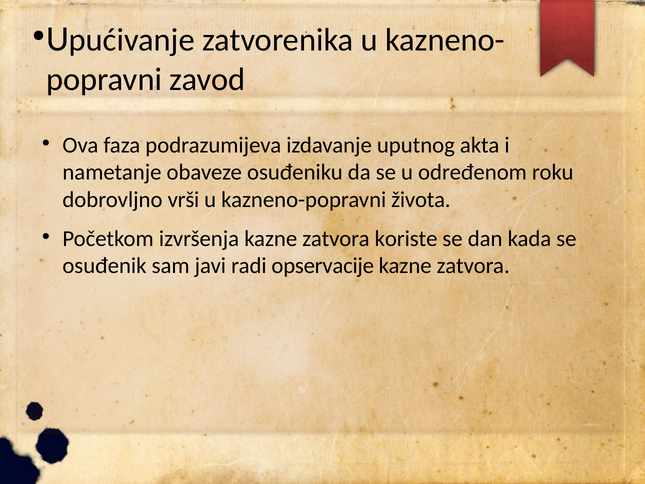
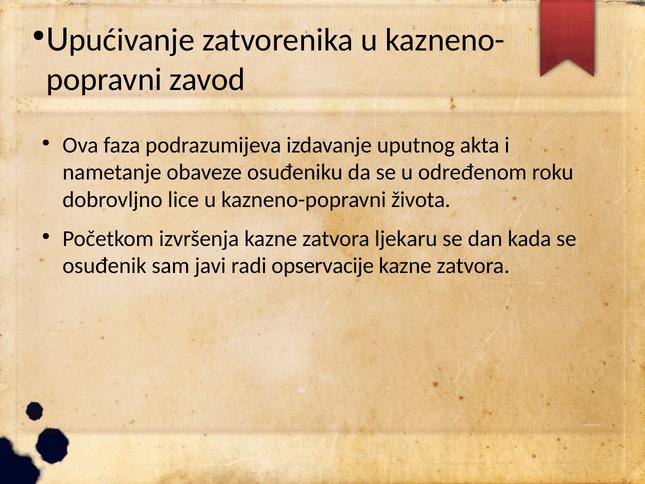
vrši: vrši -> lice (183, 200)
koriste: koriste -> ljekaru (406, 238)
